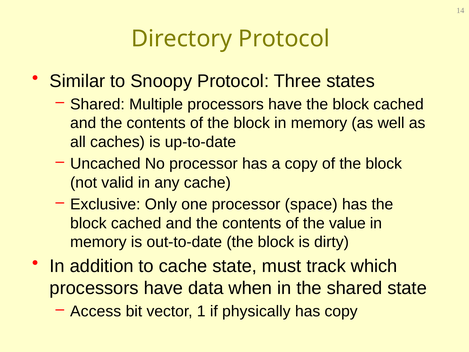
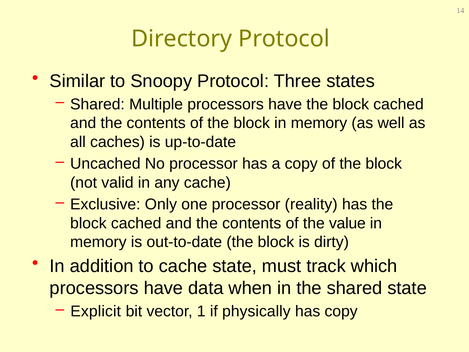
space: space -> reality (311, 204)
Access: Access -> Explicit (96, 311)
